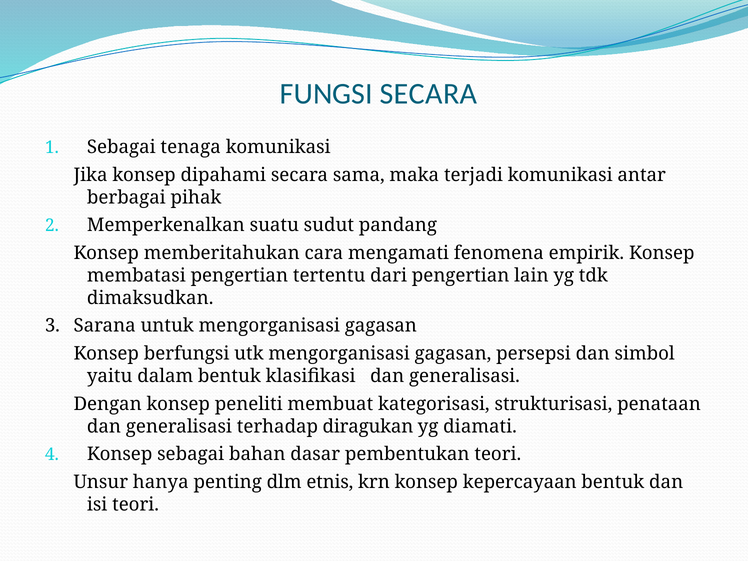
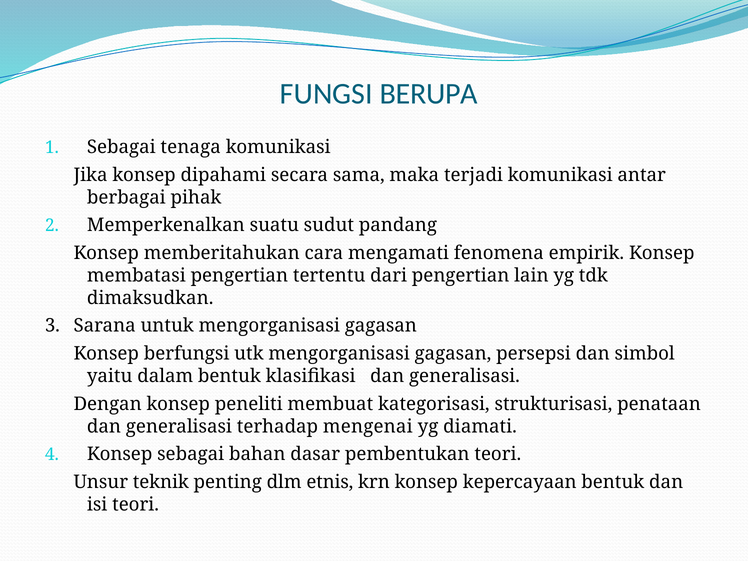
FUNGSI SECARA: SECARA -> BERUPA (429, 94)
diragukan: diragukan -> mengenai (368, 426)
hanya: hanya -> teknik (161, 482)
